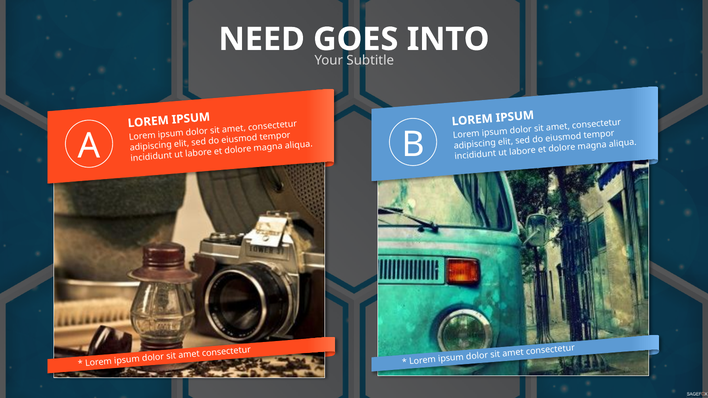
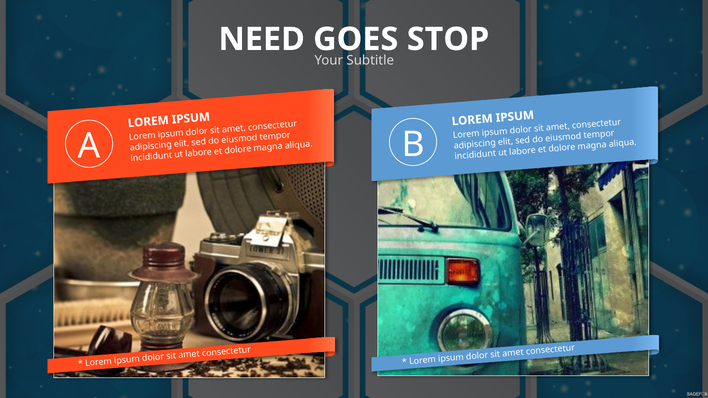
INTO: INTO -> STOP (448, 39)
